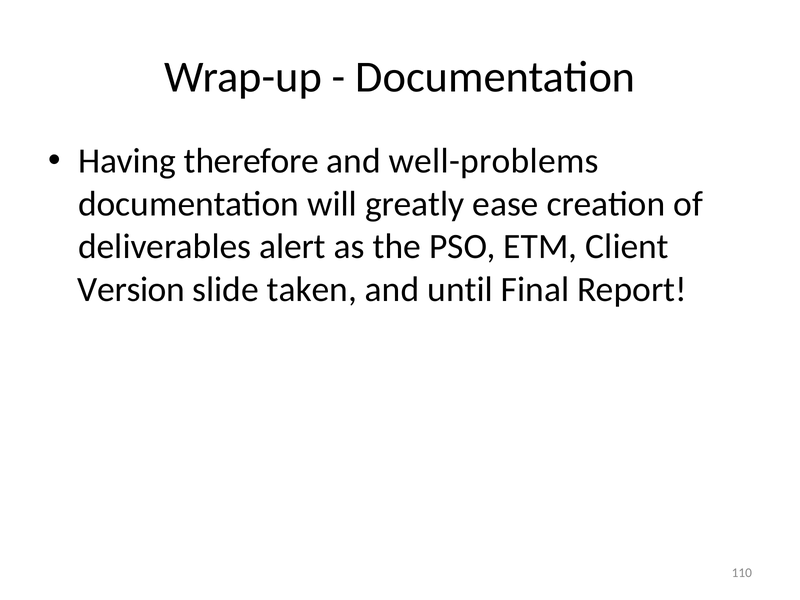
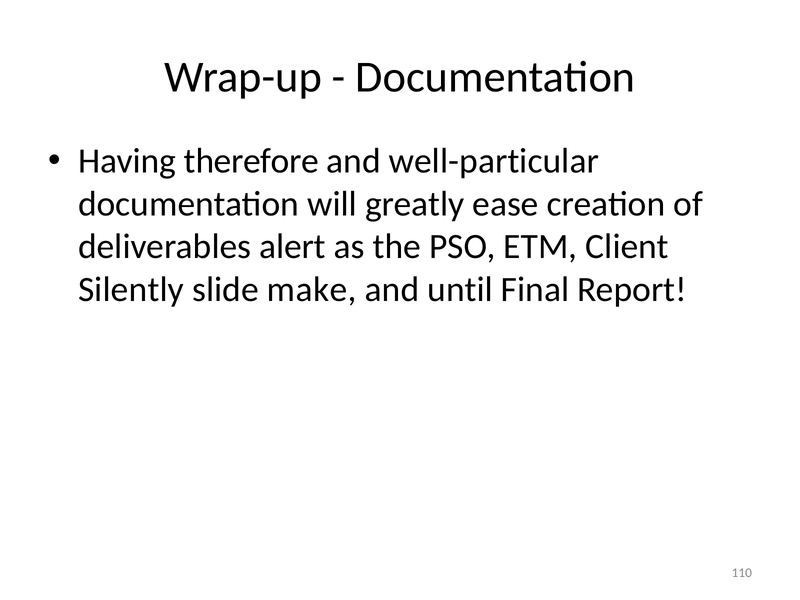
well-problems: well-problems -> well-particular (494, 161)
Version: Version -> Silently (131, 289)
taken: taken -> make (312, 289)
